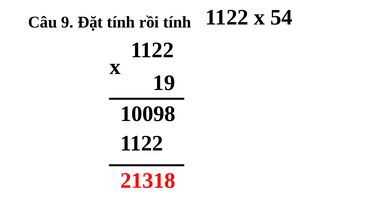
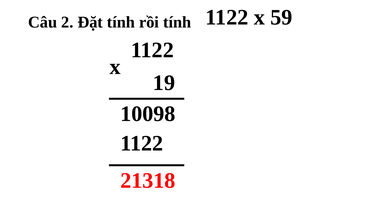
54: 54 -> 59 (281, 17)
9: 9 -> 2 (67, 22)
